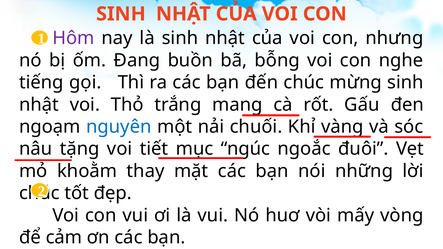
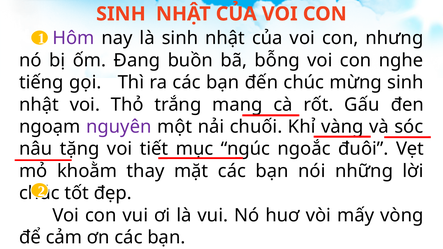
nguyên colour: blue -> purple (119, 127)
